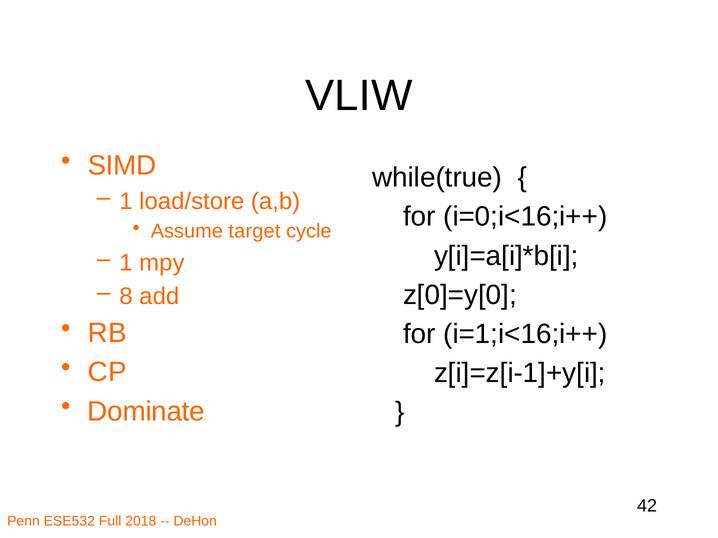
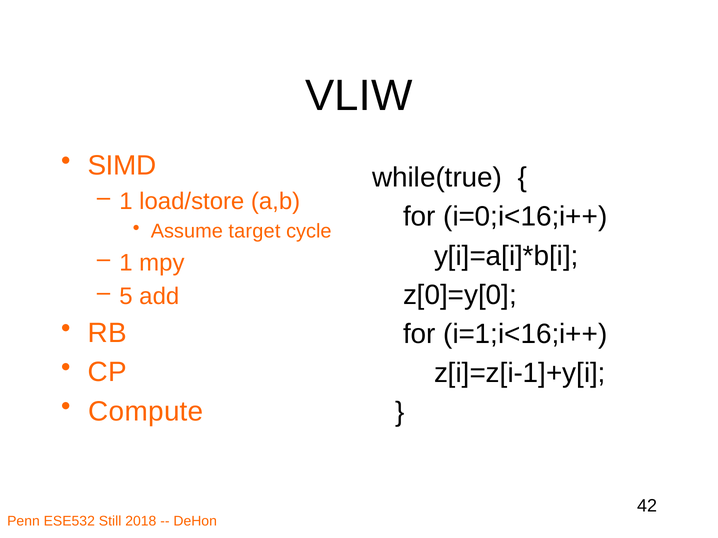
8: 8 -> 5 (126, 296)
Dominate: Dominate -> Compute (146, 412)
Full: Full -> Still (110, 522)
